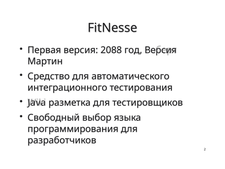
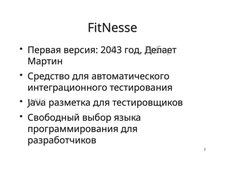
2088: 2088 -> 2043 (111, 50)
год Версия: Версия -> Делает (161, 50)
